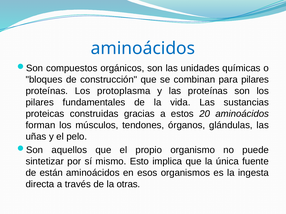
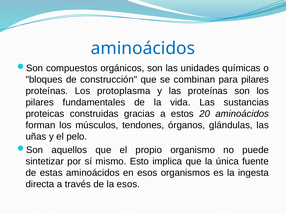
están: están -> estas (51, 173)
la otras: otras -> esos (128, 185)
